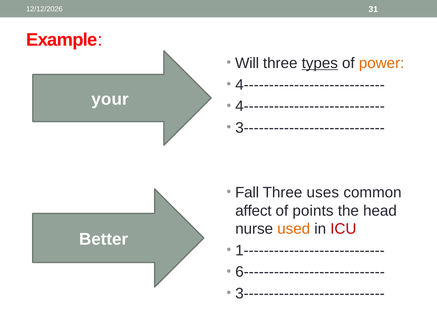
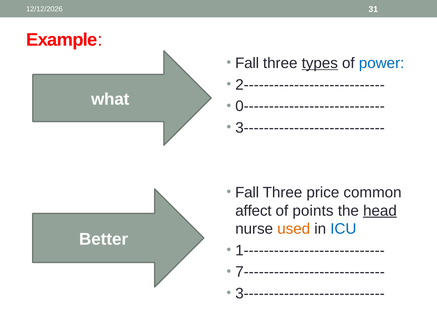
Will: Will -> Fall (247, 63)
power colour: orange -> blue (382, 63)
4----------------------------: 4---------------------------- -> 2---------------------------- (310, 85)
your: your -> what (110, 99)
4----------------------------: 4---------------------------- -> 0---------------------------- (310, 107)
uses: uses -> price (323, 193)
head underline: none -> present (380, 211)
ICU colour: red -> blue (343, 229)
6----------------------------: 6---------------------------- -> 7---------------------------- (310, 273)
